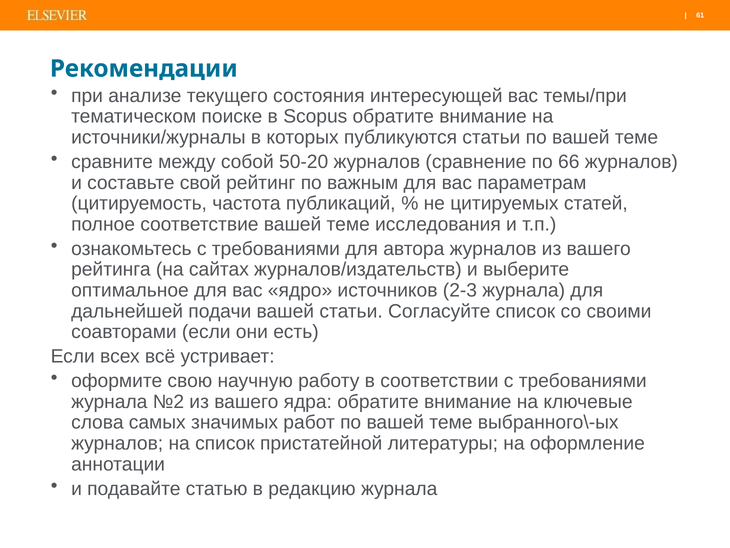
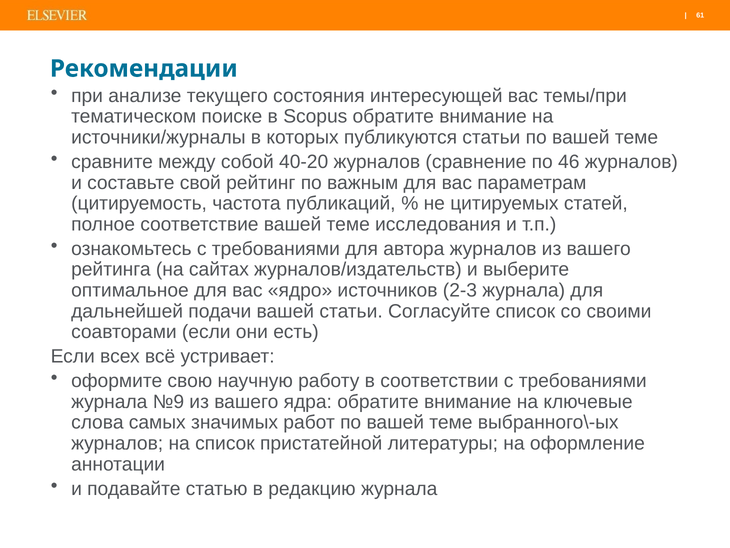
50-20: 50-20 -> 40-20 (304, 162)
66: 66 -> 46 (569, 162)
№2: №2 -> №9 (168, 401)
